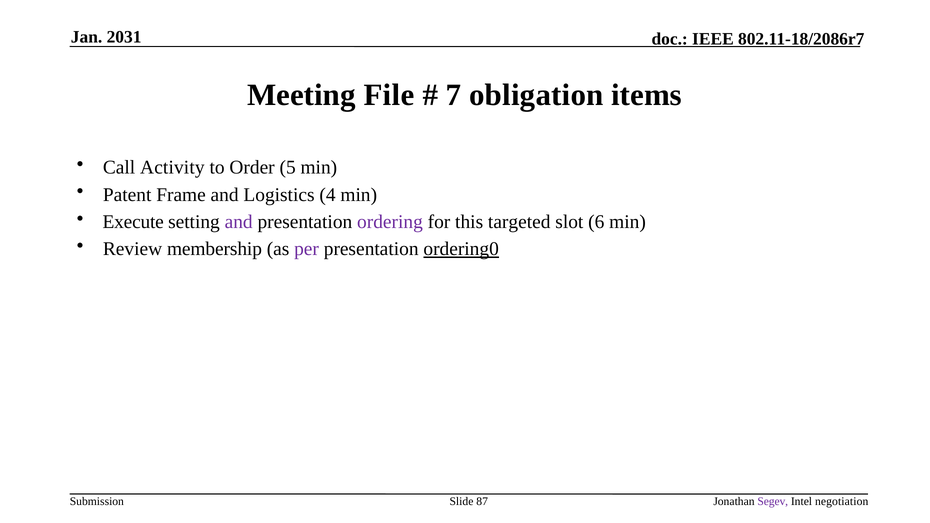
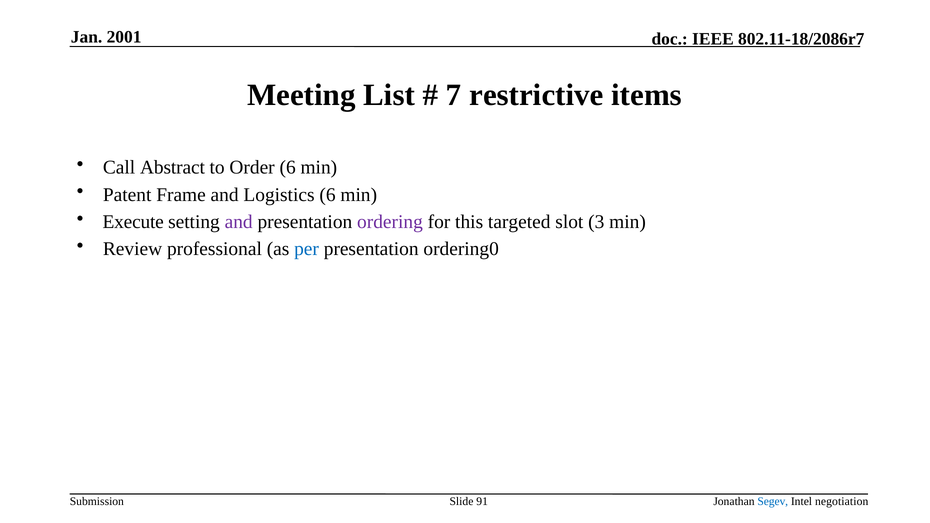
2031: 2031 -> 2001 (124, 37)
File: File -> List (389, 95)
obligation: obligation -> restrictive (536, 95)
Activity: Activity -> Abstract (172, 168)
Order 5: 5 -> 6 (288, 168)
Logistics 4: 4 -> 6 (327, 195)
6: 6 -> 3 (596, 222)
membership: membership -> professional (214, 249)
per colour: purple -> blue (307, 249)
ordering0 underline: present -> none (461, 249)
87: 87 -> 91 (482, 502)
Segev colour: purple -> blue (773, 502)
